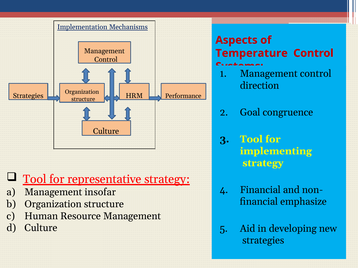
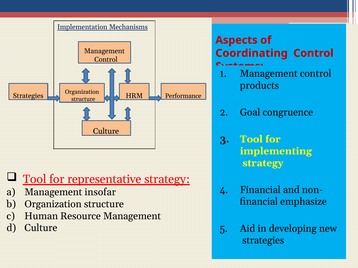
Temperature: Temperature -> Coordinating (252, 53)
direction: direction -> products (259, 86)
